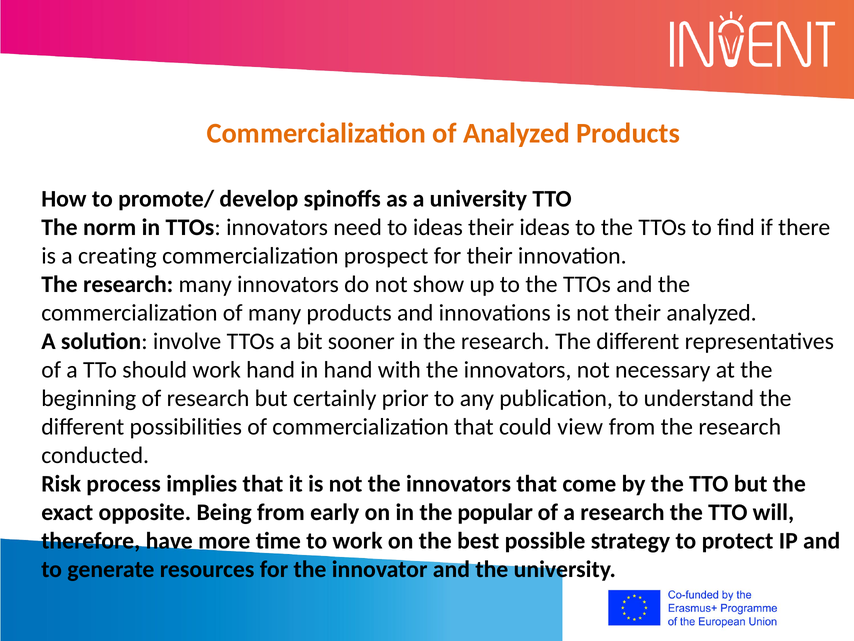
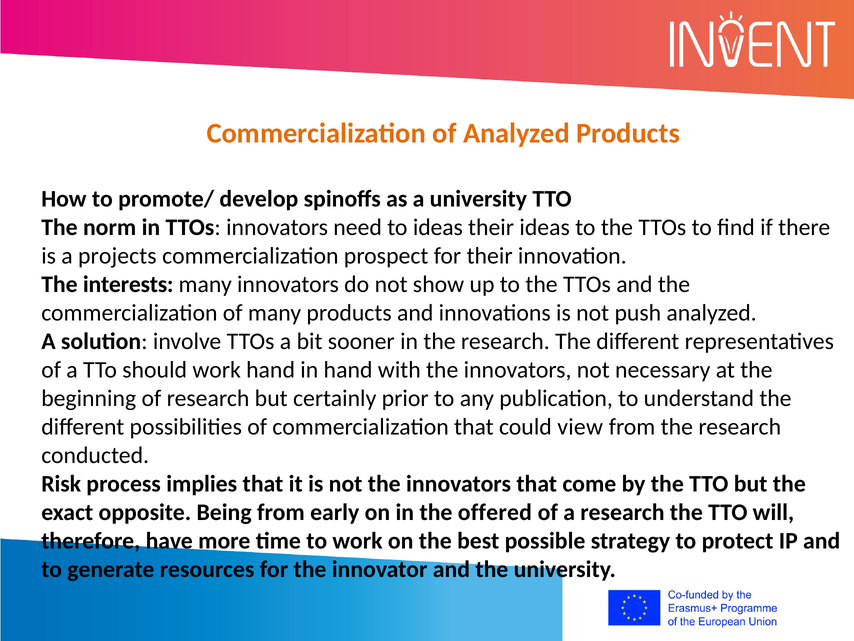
creating: creating -> projects (117, 256)
research: research -> interests (128, 284)
not their: their -> push (638, 313)
popular: popular -> offered (495, 512)
